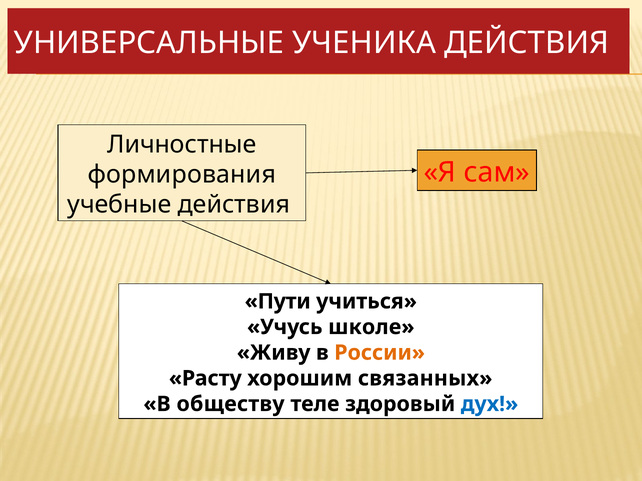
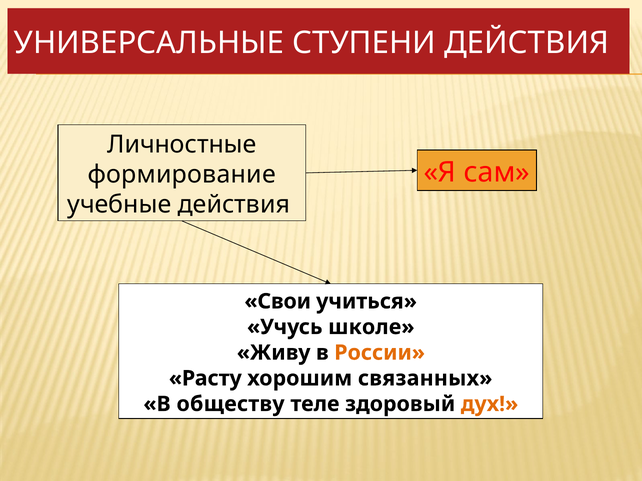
УЧЕНИКА: УЧЕНИКА -> СТУПЕНИ (364, 43)
формирования: формирования -> формирование (182, 175)
Пути: Пути -> Свои (278, 302)
дух colour: blue -> orange (490, 404)
